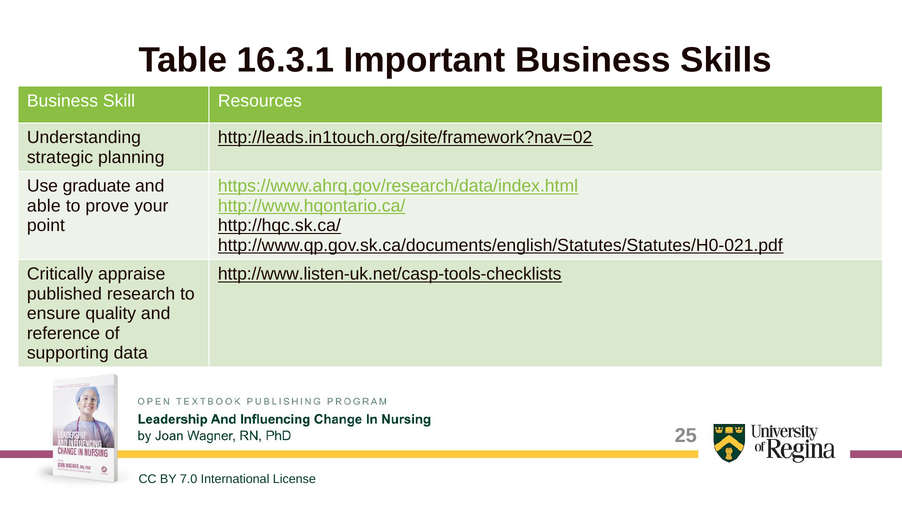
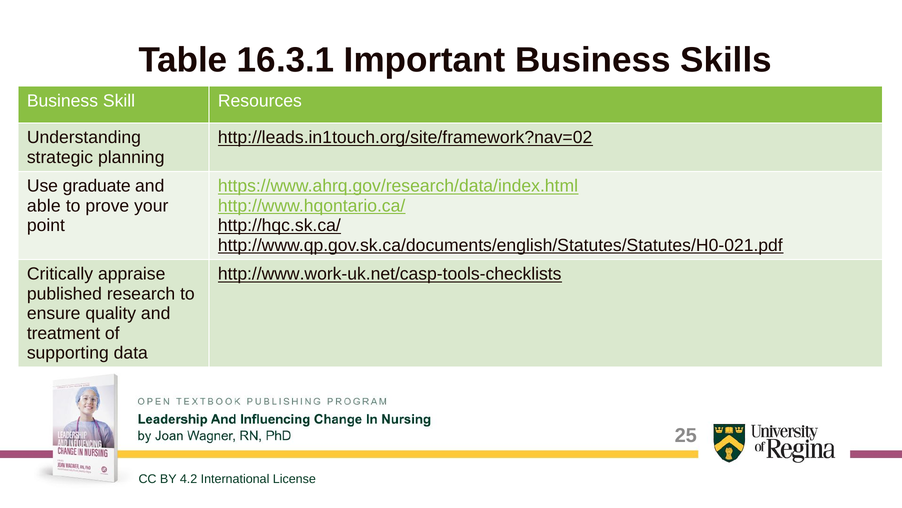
http://www.listen-uk.net/casp-tools-checklists: http://www.listen-uk.net/casp-tools-checklists -> http://www.work-uk.net/casp-tools-checklists (390, 274)
reference: reference -> treatment (64, 333)
7.0: 7.0 -> 4.2 (189, 478)
